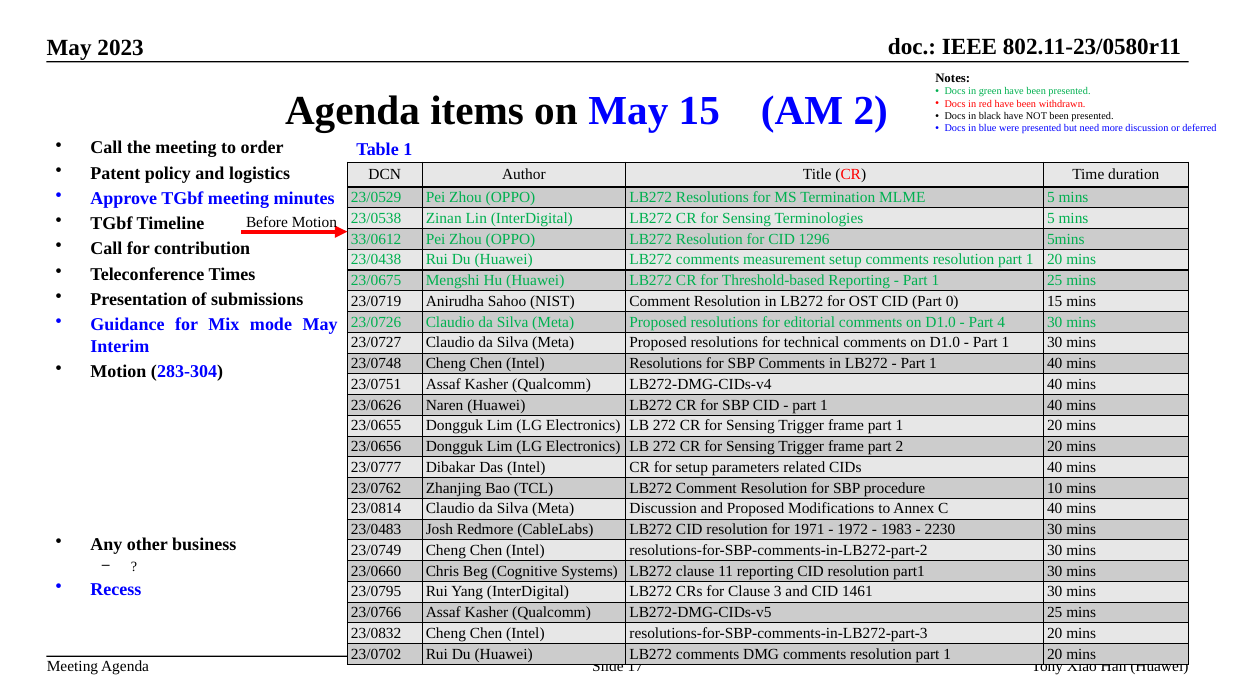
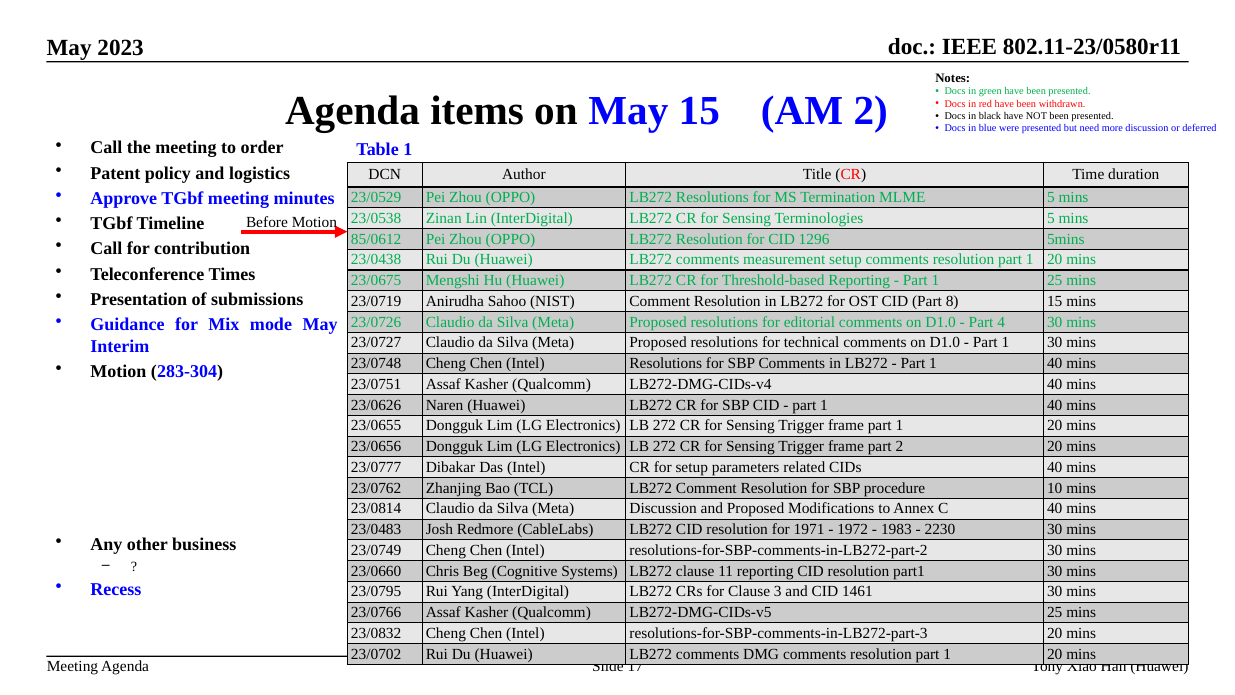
33/0612: 33/0612 -> 85/0612 (376, 239)
0: 0 -> 8 (952, 301)
